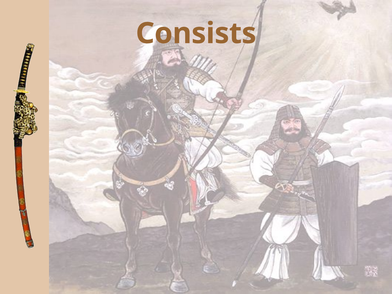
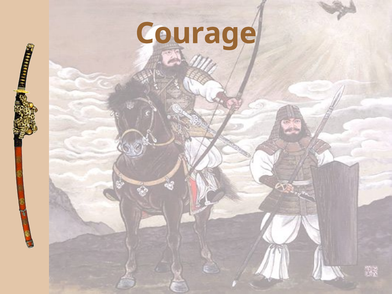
Consists: Consists -> Courage (196, 33)
